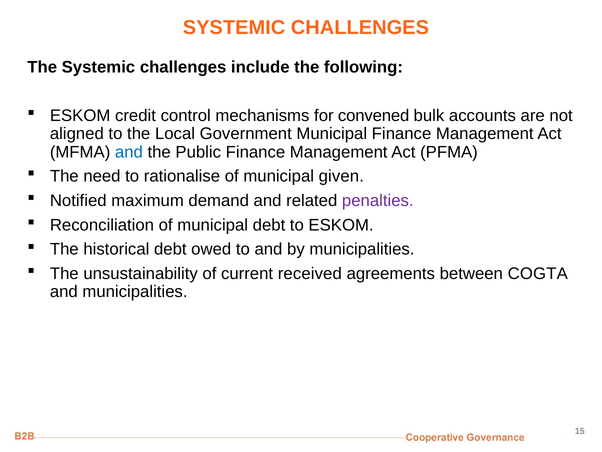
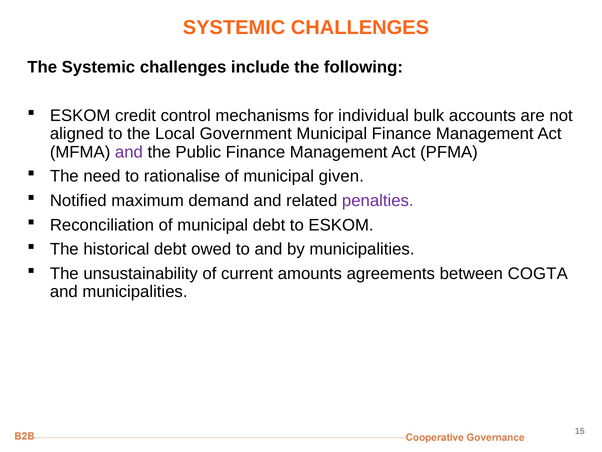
convened: convened -> individual (374, 116)
and colour: blue -> purple (129, 152)
received: received -> amounts (310, 274)
